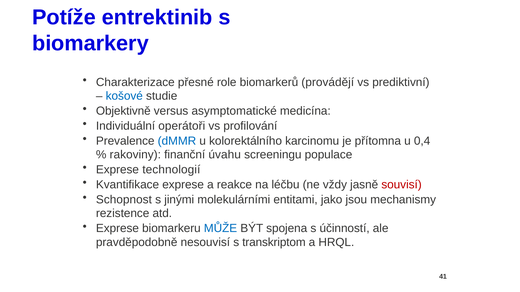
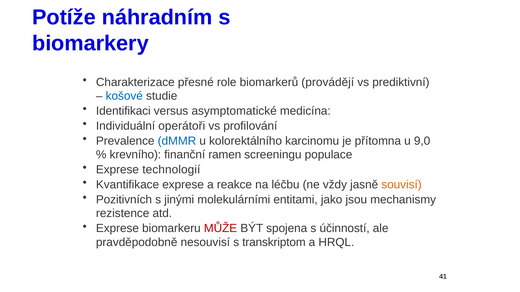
entrektinib: entrektinib -> náhradním (157, 17)
Objektivně: Objektivně -> Identifikaci (123, 111)
0,4: 0,4 -> 9,0 (422, 141)
rakoviny: rakoviny -> krevního (135, 155)
úvahu: úvahu -> ramen (225, 155)
souvisí colour: red -> orange (402, 185)
Schopnost: Schopnost -> Pozitivních (124, 200)
MŮŽE colour: blue -> red (221, 229)
